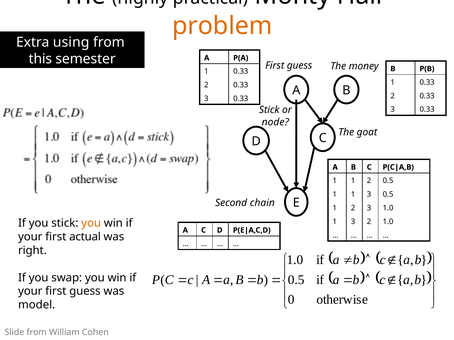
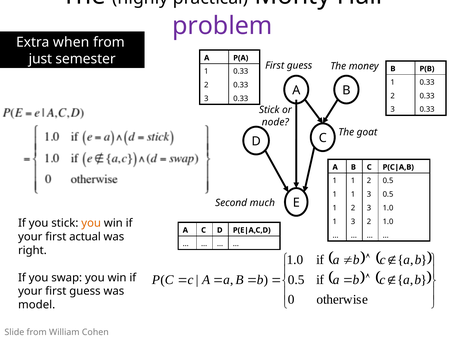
problem colour: orange -> purple (222, 26)
using: using -> when (71, 42)
this: this -> just (40, 59)
chain: chain -> much (262, 203)
